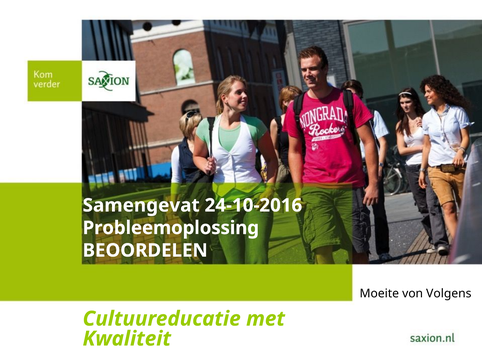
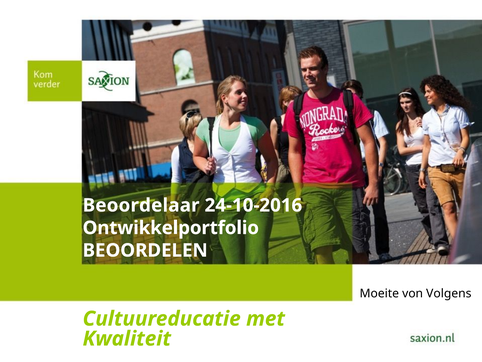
Samengevat: Samengevat -> Beoordelaar (141, 205)
Probleemoplossing: Probleemoplossing -> Ontwikkelportfolio (171, 228)
